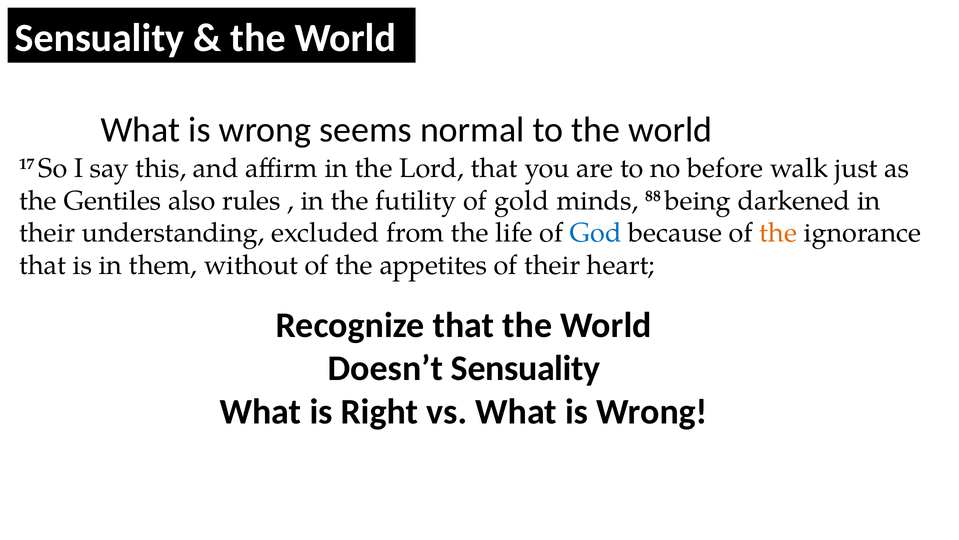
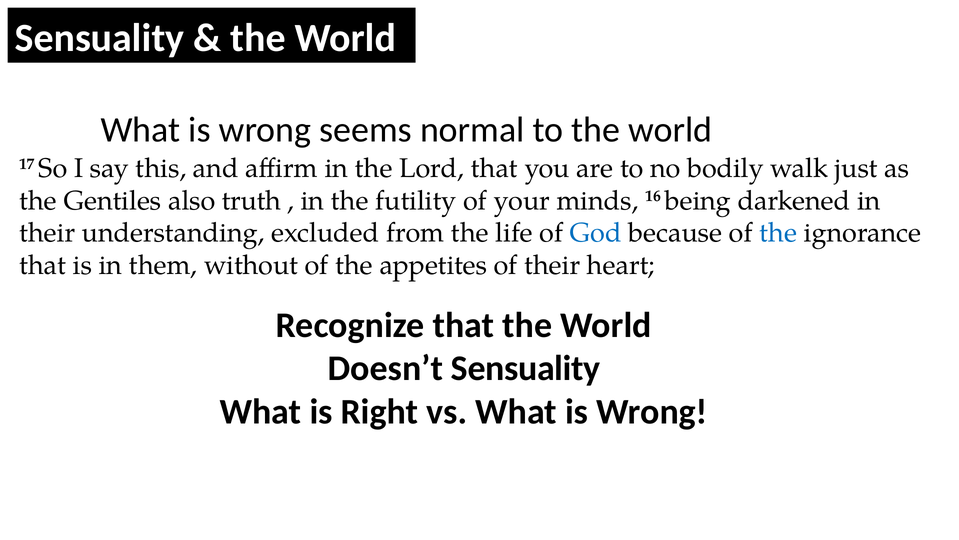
before: before -> bodily (725, 168)
rules: rules -> truth (252, 200)
gold: gold -> your (522, 200)
88: 88 -> 16 (653, 196)
the colour: orange -> blue (778, 233)
